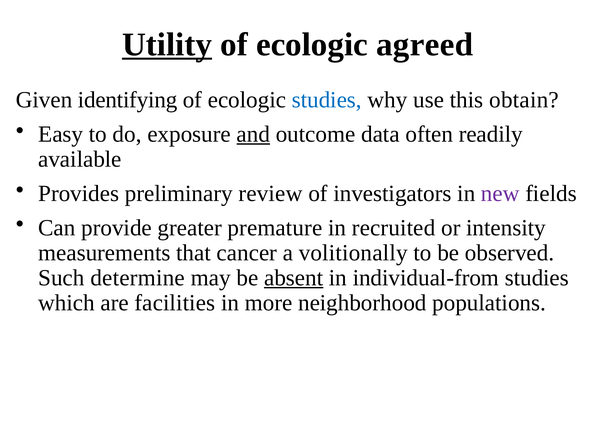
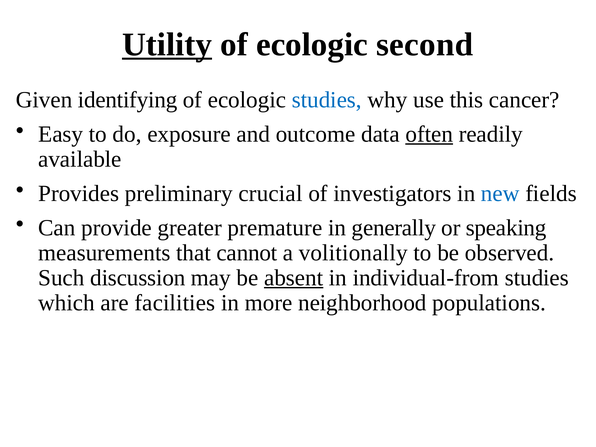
agreed: agreed -> second (425, 45)
obtain: obtain -> cancer (524, 100)
and underline: present -> none (253, 134)
often underline: none -> present (429, 134)
review: review -> crucial (270, 193)
new colour: purple -> blue (500, 193)
recruited: recruited -> generally (394, 228)
intensity: intensity -> speaking (506, 228)
cancer: cancer -> cannot (247, 253)
determine: determine -> discussion (138, 278)
